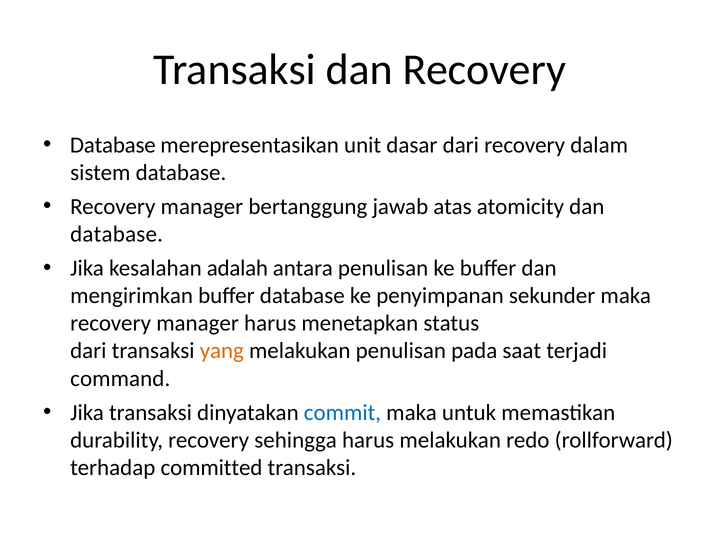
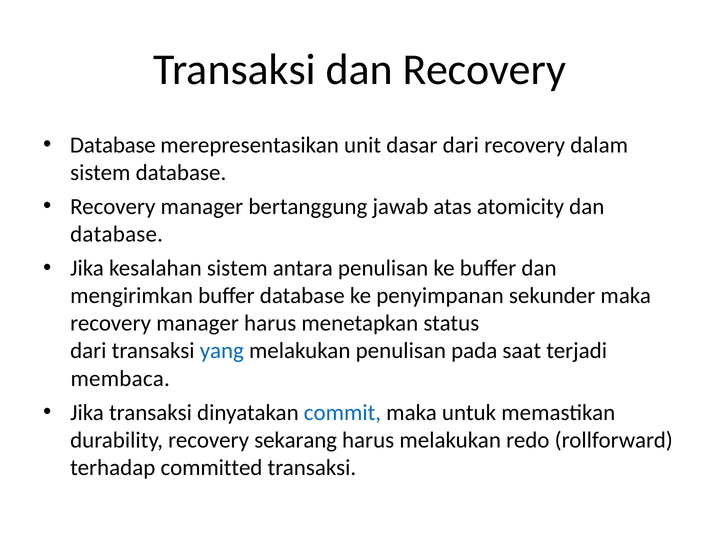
kesalahan adalah: adalah -> sistem (237, 268)
yang colour: orange -> blue (222, 351)
command: command -> membaca (120, 378)
sehingga: sehingga -> sekarang (296, 440)
